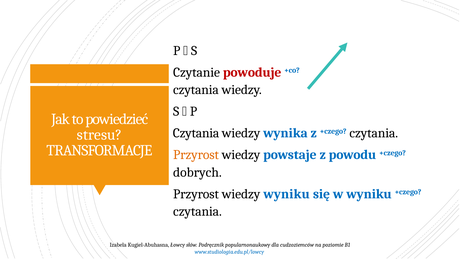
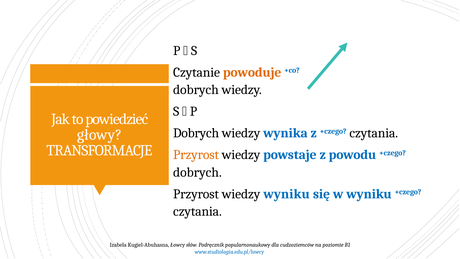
powoduje colour: red -> orange (252, 72)
czytania: czytania -> dobrych (196, 90)
Czytania: Czytania -> Dobrych (196, 133)
stresu: stresu -> głowy (99, 135)
